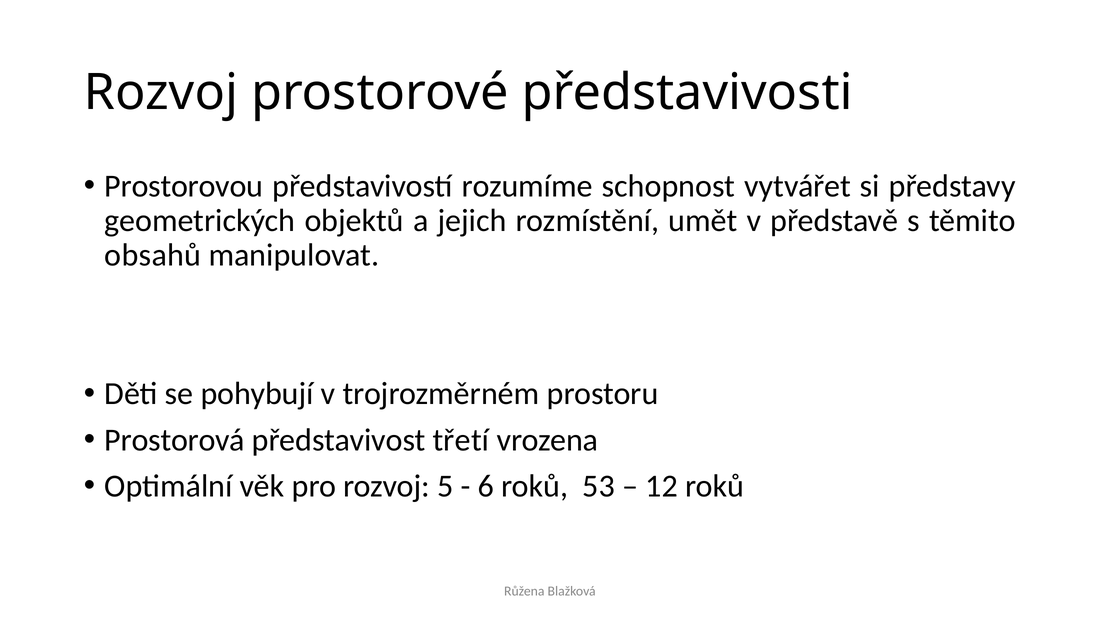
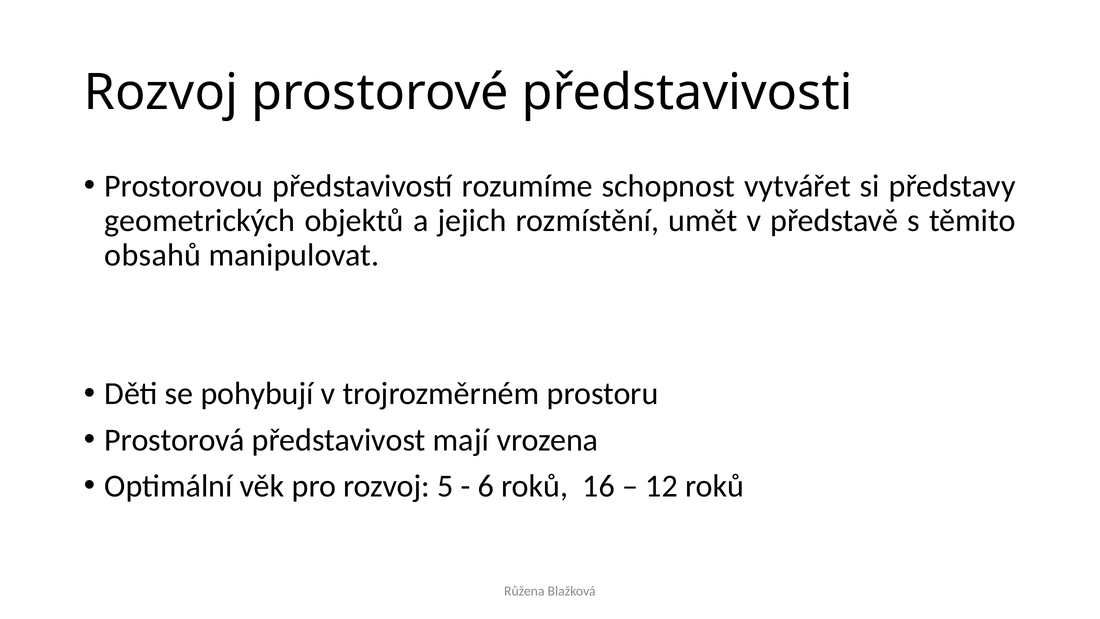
třetí: třetí -> mají (461, 440)
53: 53 -> 16 (599, 486)
